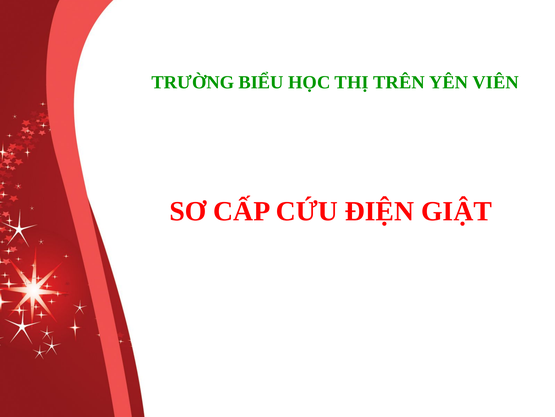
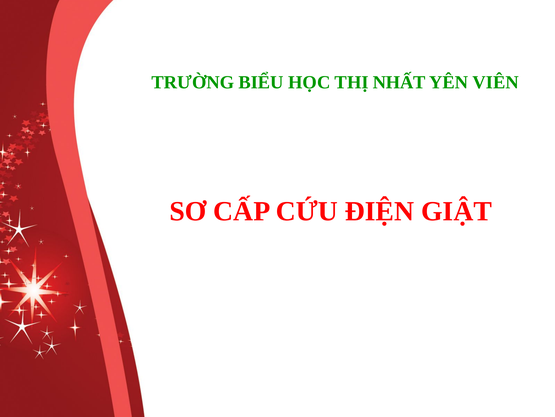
TRÊN: TRÊN -> NHẤT (399, 82)
